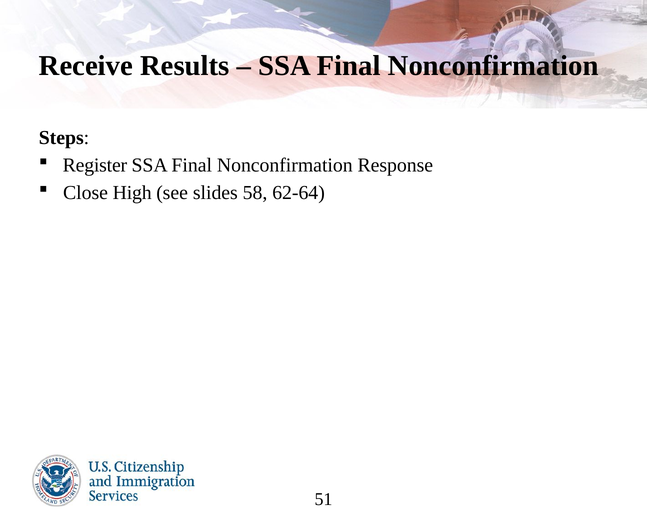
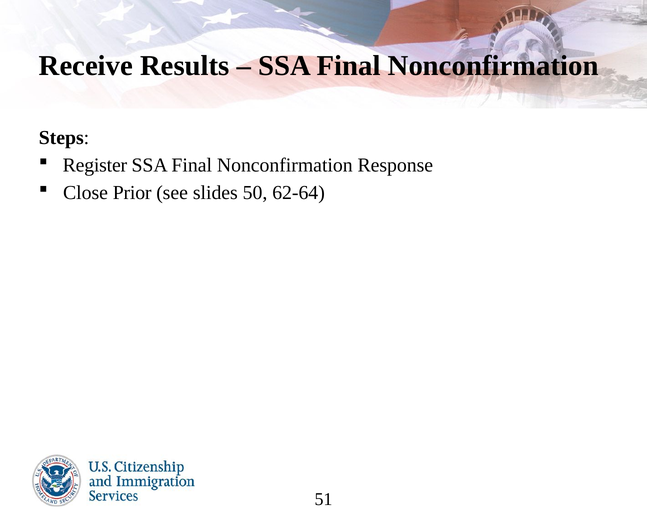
High: High -> Prior (132, 193)
58: 58 -> 50 (255, 193)
